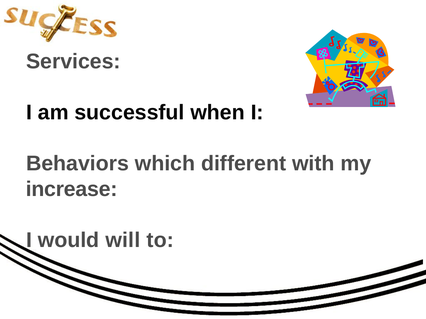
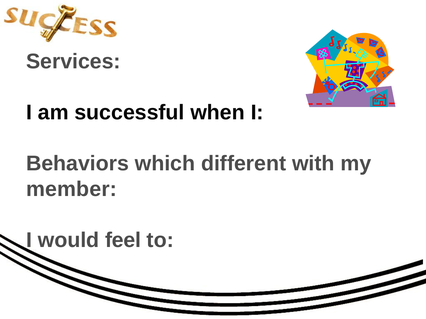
increase: increase -> member (72, 189)
will: will -> feel (123, 240)
